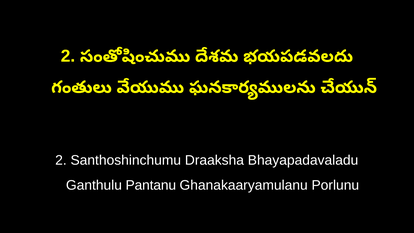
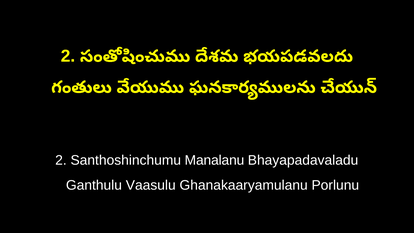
Draaksha: Draaksha -> Manalanu (214, 160)
Pantanu: Pantanu -> Vaasulu (151, 185)
